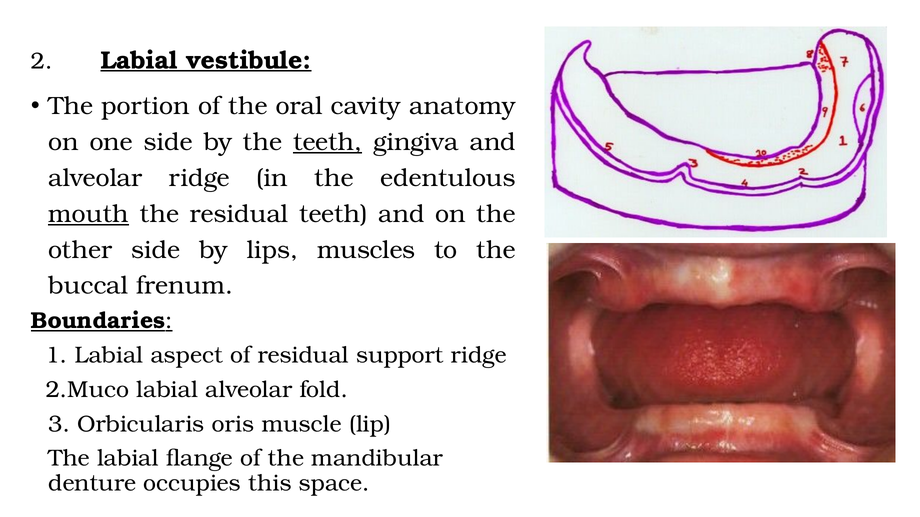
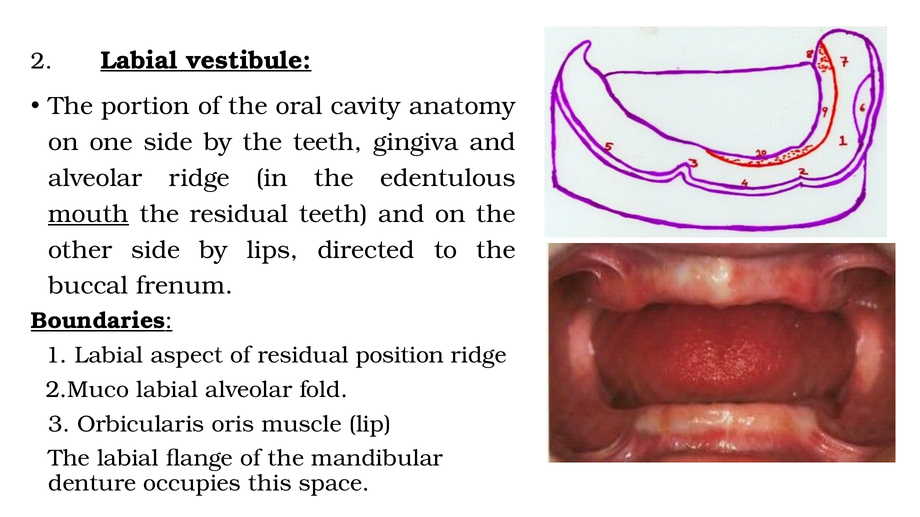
teeth underline: present -> none (328, 142)
muscles: muscles -> directed (366, 250)
support: support -> position (400, 355)
